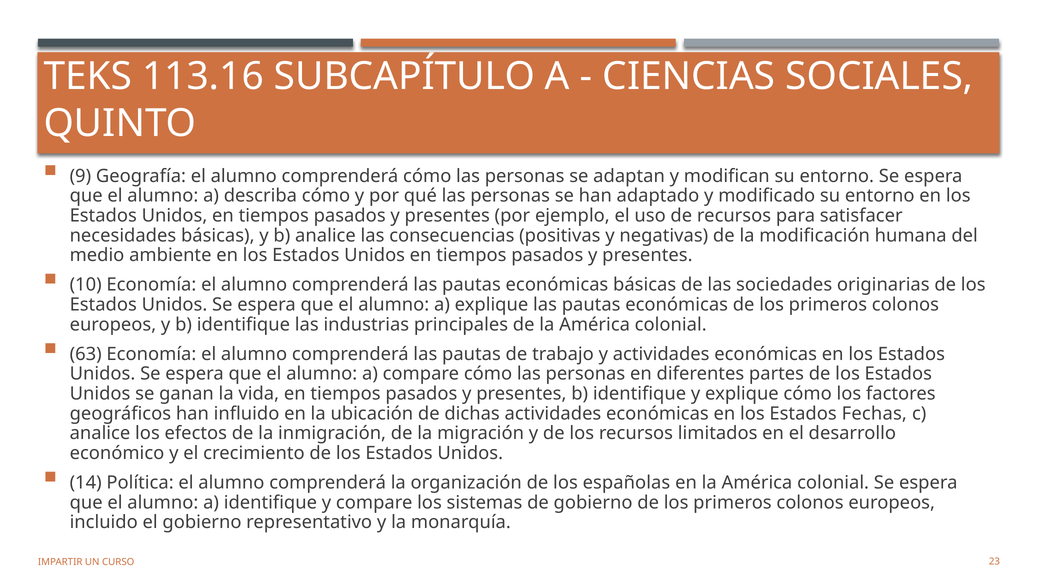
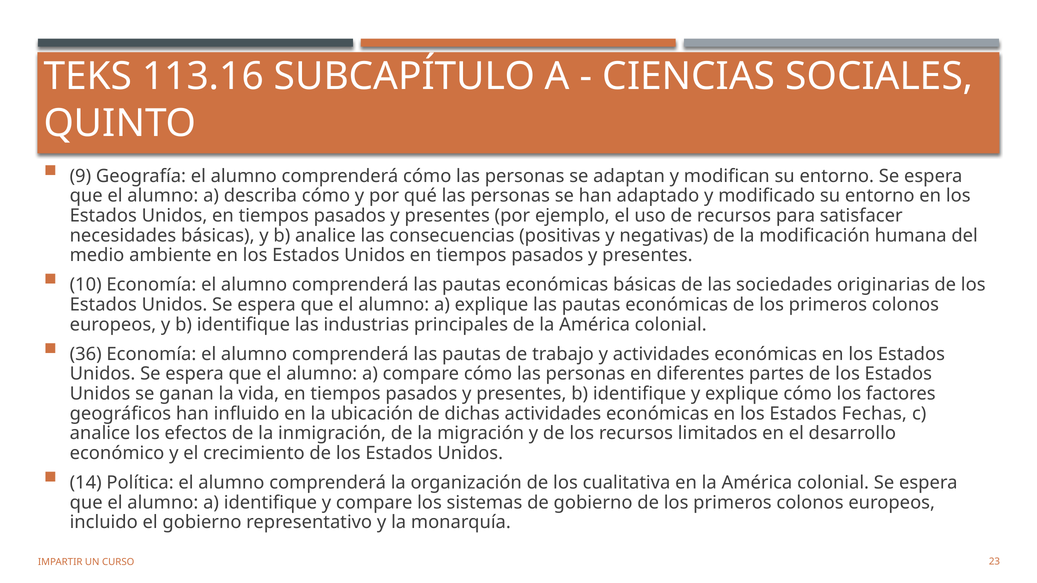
63: 63 -> 36 (86, 354)
españolas: españolas -> cualitativa (626, 483)
